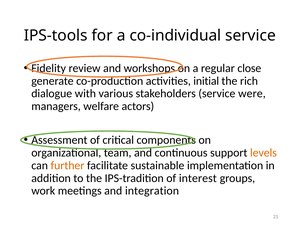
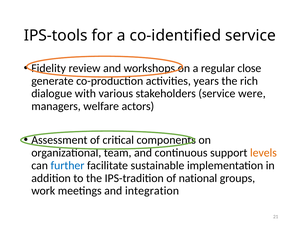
co-individual: co-individual -> co-identified (175, 35)
initial: initial -> years (206, 81)
further colour: orange -> blue (67, 165)
interest: interest -> national (198, 178)
